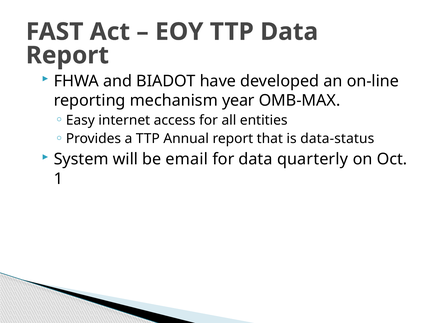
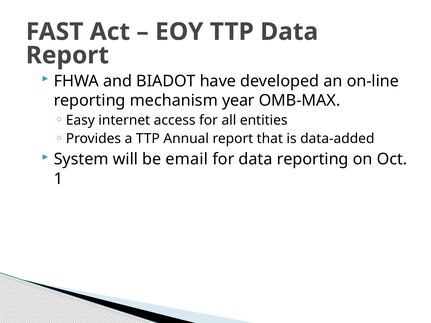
data-status: data-status -> data-added (337, 139)
data quarterly: quarterly -> reporting (313, 159)
